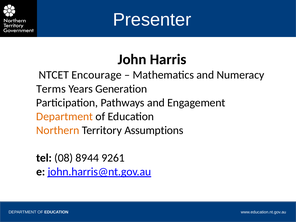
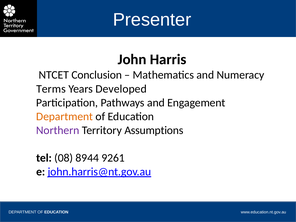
Encourage: Encourage -> Conclusion (97, 75)
Generation: Generation -> Developed (121, 89)
Northern colour: orange -> purple (58, 130)
